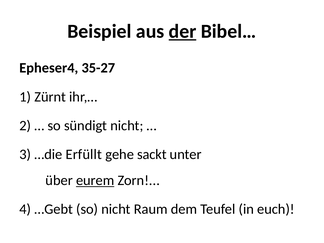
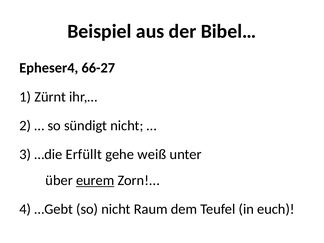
der underline: present -> none (183, 31)
35-27: 35-27 -> 66-27 (98, 68)
sackt: sackt -> weiß (152, 154)
